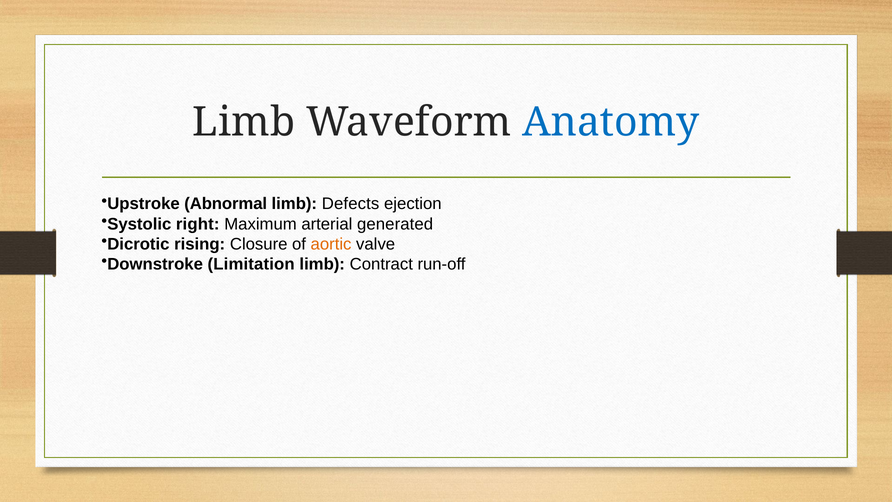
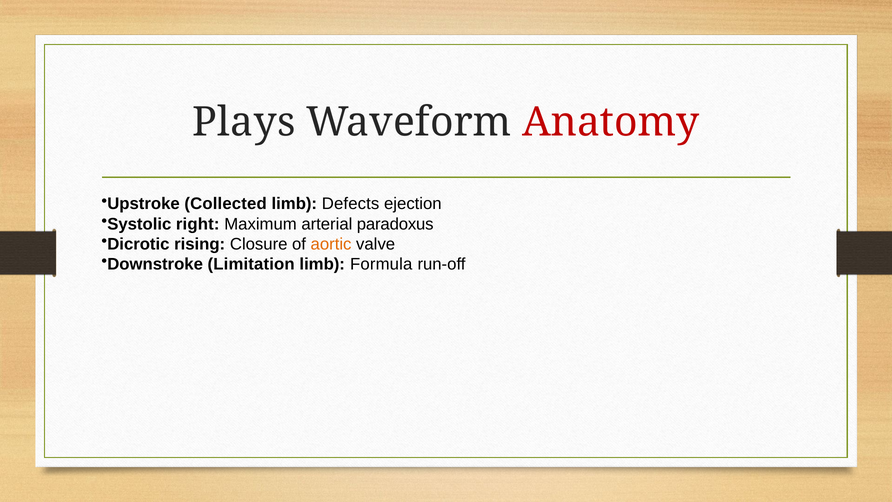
Limb: Limb -> Plays (244, 122)
Anatomy colour: blue -> red (611, 122)
Abnormal: Abnormal -> Collected (226, 204)
generated: generated -> paradoxus (395, 224)
Contract: Contract -> Formula (381, 264)
